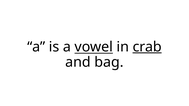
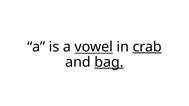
bag underline: none -> present (109, 62)
